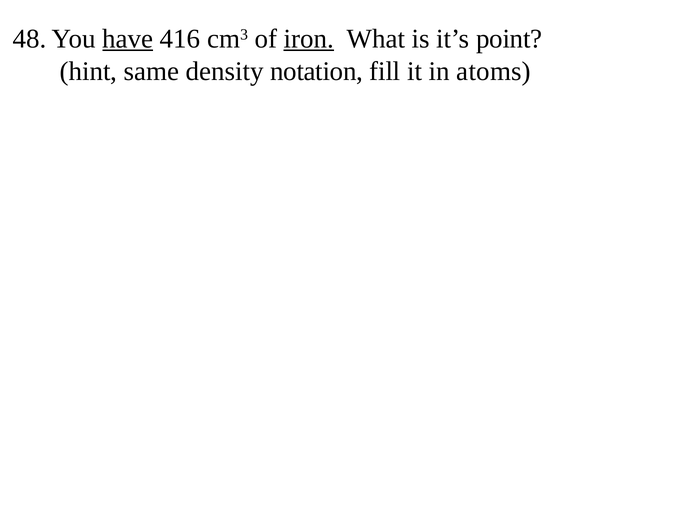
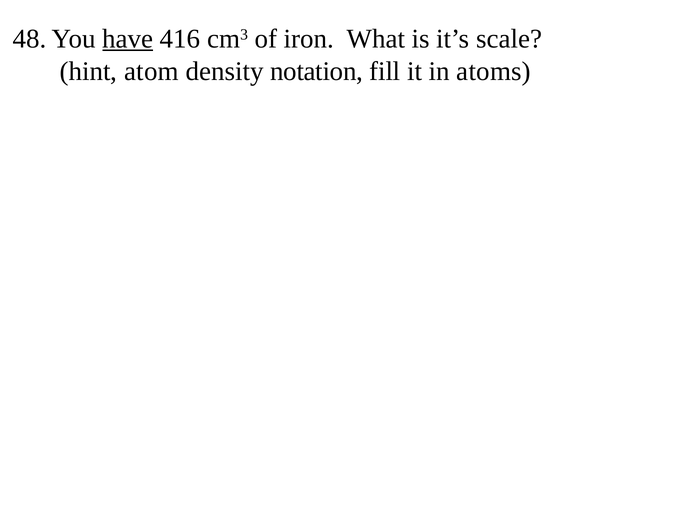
iron underline: present -> none (309, 39)
point: point -> scale (509, 39)
same: same -> atom (151, 71)
